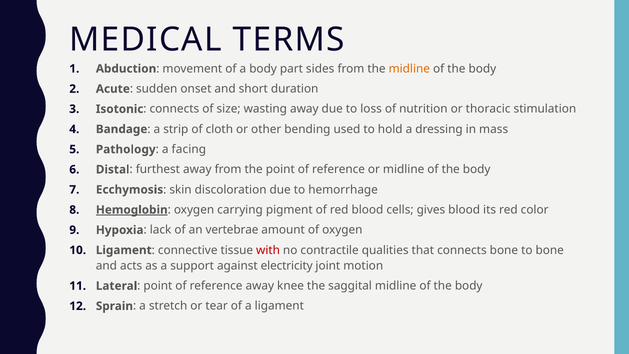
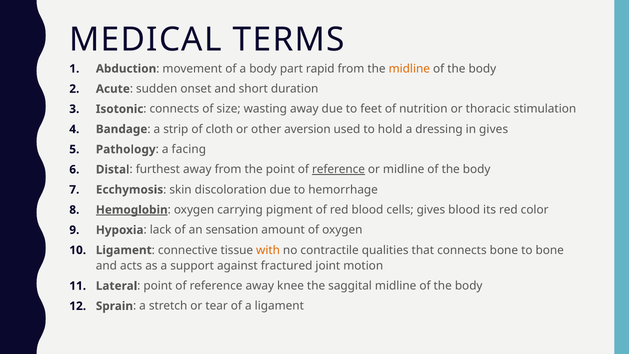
sides: sides -> rapid (320, 69)
loss: loss -> feet (371, 109)
bending: bending -> aversion (307, 129)
in mass: mass -> gives (494, 129)
reference underline: none -> present (338, 169)
vertebrae: vertebrae -> sensation (232, 230)
with colour: red -> orange (268, 250)
electricity: electricity -> fractured (287, 266)
